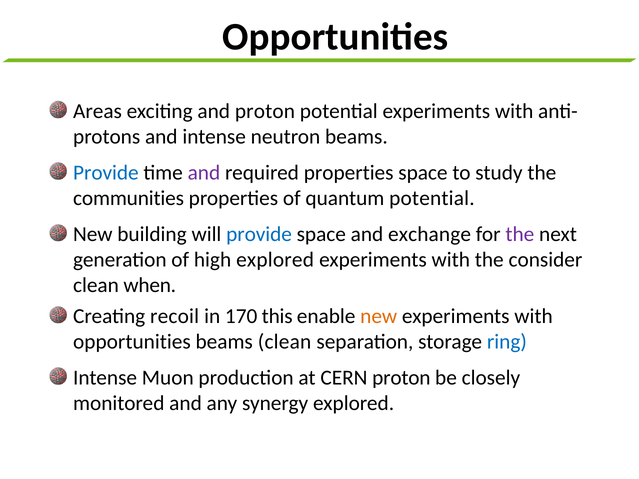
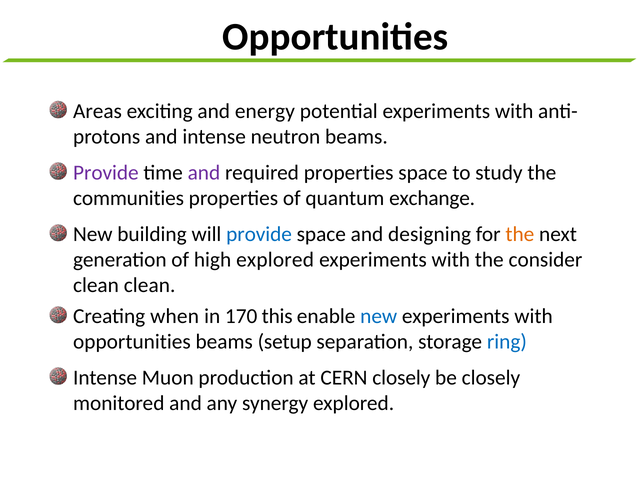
and proton: proton -> energy (265, 111)
Provide colour: blue -> purple (106, 173)
quantum potential: potential -> exchange (432, 198)
exchange: exchange -> designing (430, 234)
the colour: purple -> orange (520, 234)
clean when: when -> clean (150, 285)
recoil: recoil -> when (175, 316)
new colour: orange -> blue (379, 316)
beams clean: clean -> setup (285, 342)
CERN proton: proton -> closely (401, 378)
